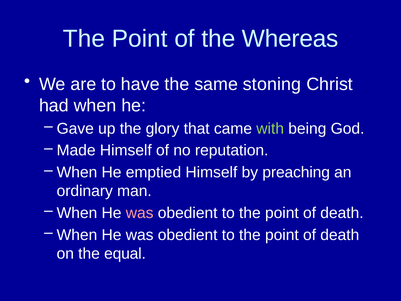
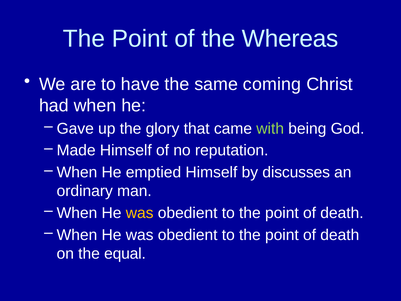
stoning: stoning -> coming (272, 84)
preaching: preaching -> discusses (296, 172)
was colour: pink -> yellow (140, 213)
